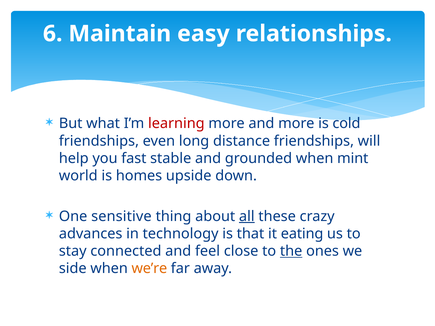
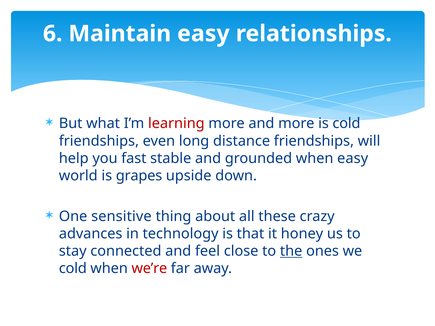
when mint: mint -> easy (353, 158)
homes: homes -> grapes (139, 176)
all underline: present -> none (247, 216)
eating: eating -> honey (302, 234)
side: side -> cold (73, 269)
we’re colour: orange -> red (149, 269)
